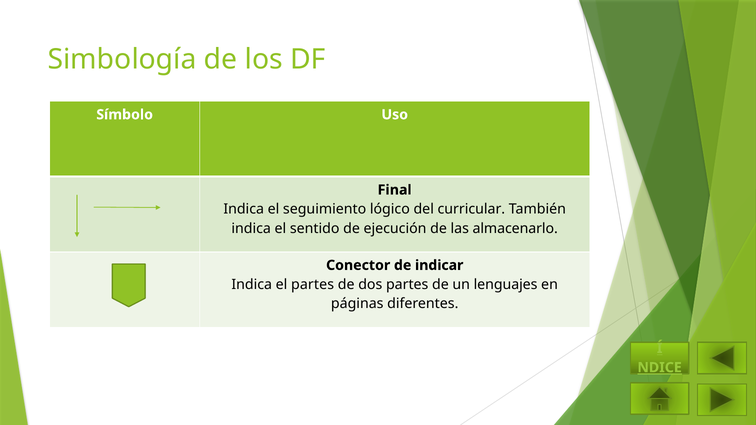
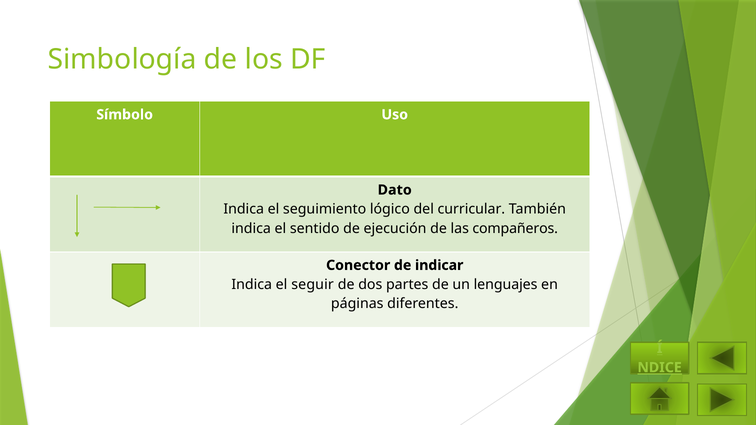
Final: Final -> Dato (395, 190)
almacenarlo: almacenarlo -> compañeros (515, 229)
el partes: partes -> seguir (313, 285)
